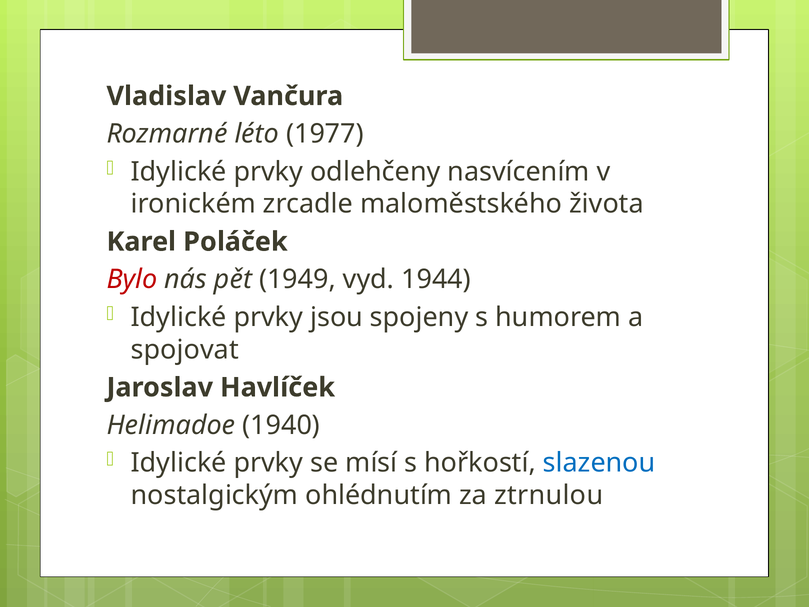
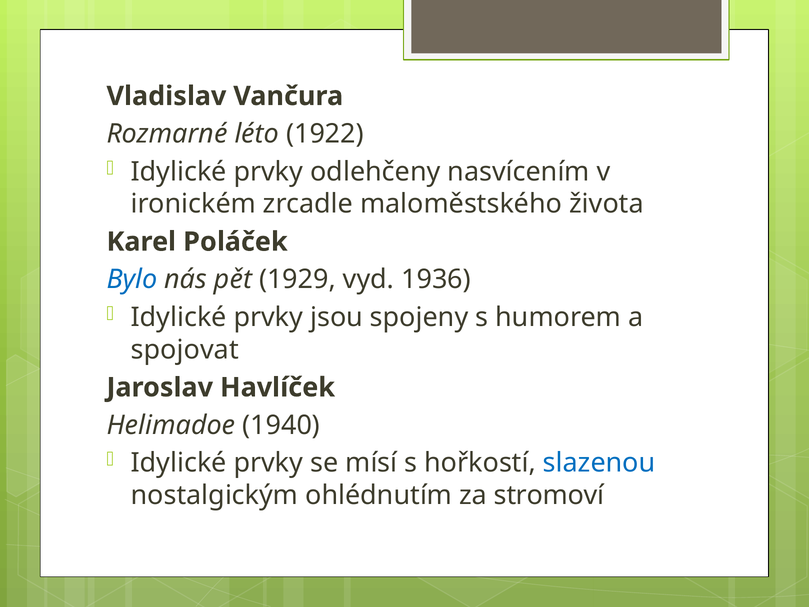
1977: 1977 -> 1922 (325, 134)
Bylo colour: red -> blue (132, 279)
1949: 1949 -> 1929 (297, 279)
1944: 1944 -> 1936 (436, 279)
ztrnulou: ztrnulou -> stromoví (549, 495)
